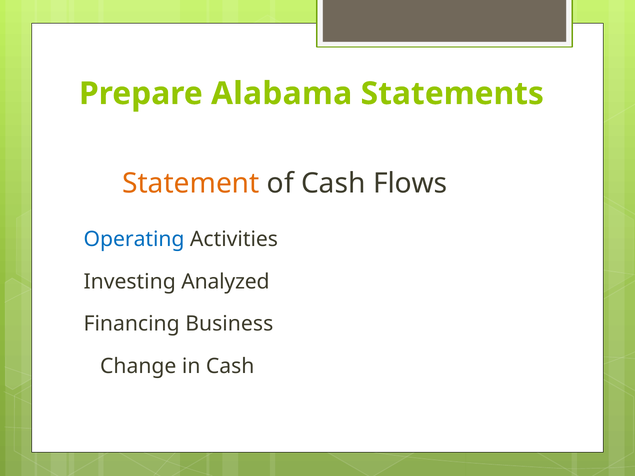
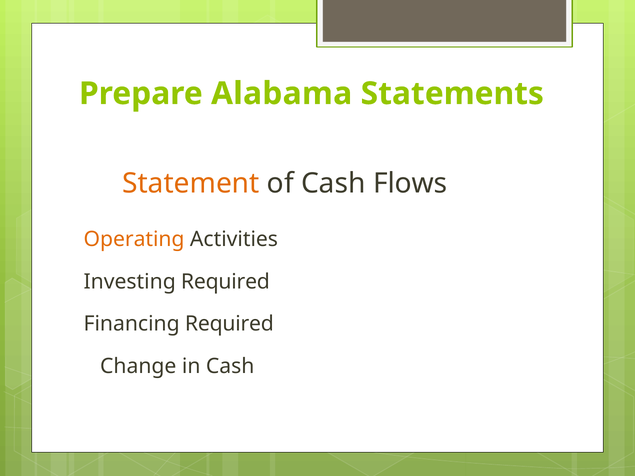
Operating colour: blue -> orange (134, 239)
Investing Analyzed: Analyzed -> Required (225, 282)
Financing Business: Business -> Required (229, 324)
